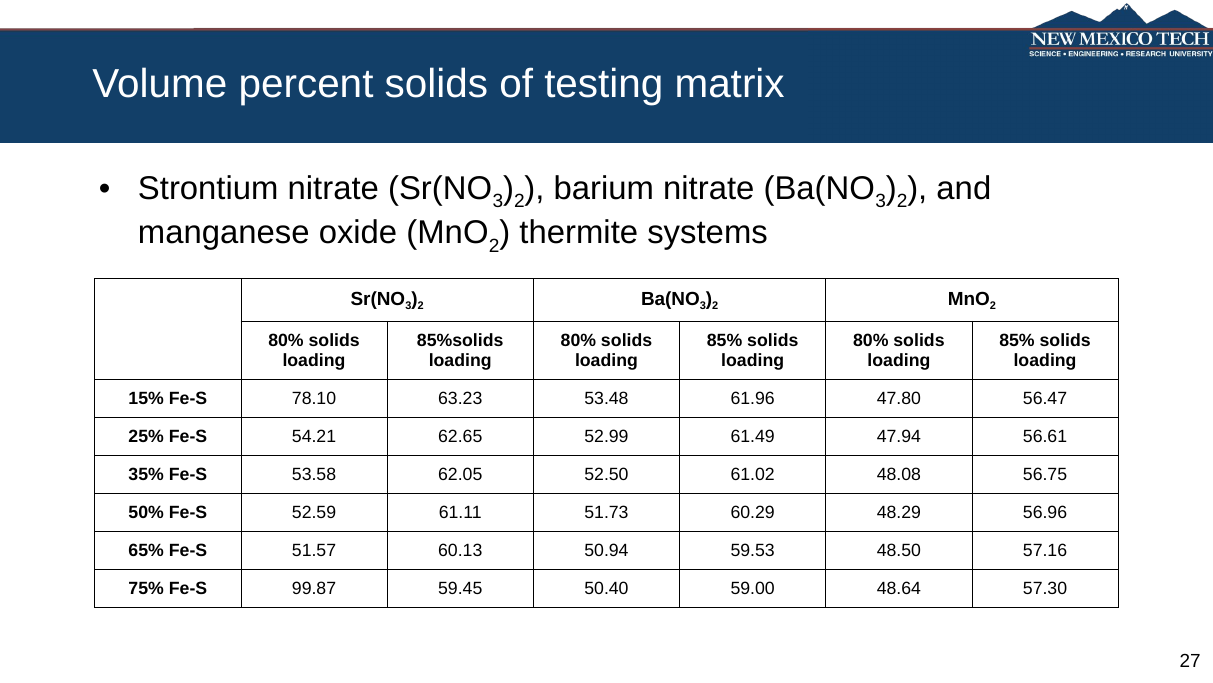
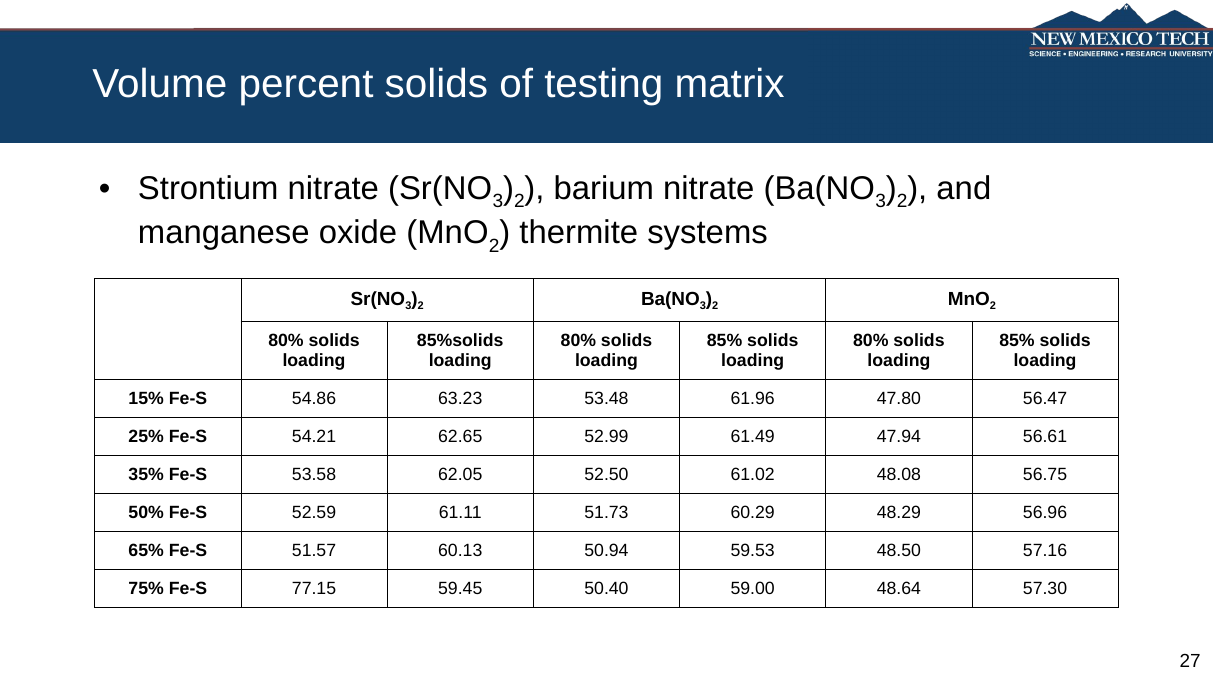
78.10: 78.10 -> 54.86 (314, 398)
99.87: 99.87 -> 77.15 (314, 588)
